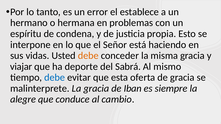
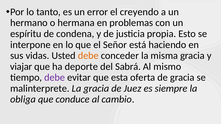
establece: establece -> creyendo (139, 12)
debe colour: blue -> purple (55, 78)
Iban: Iban -> Juez (133, 89)
alegre: alegre -> obliga (23, 100)
